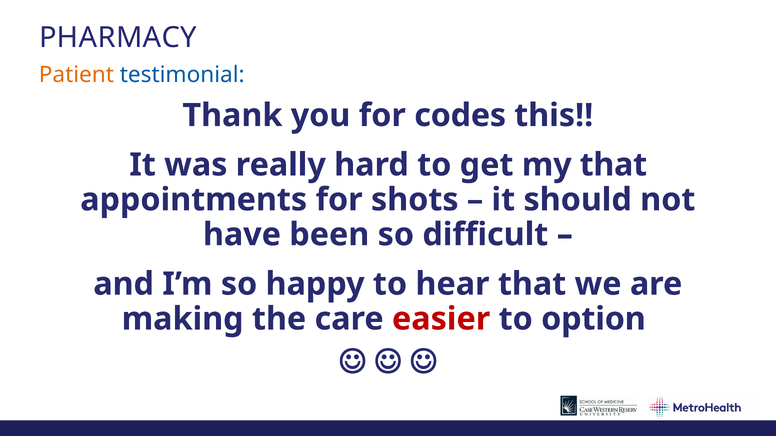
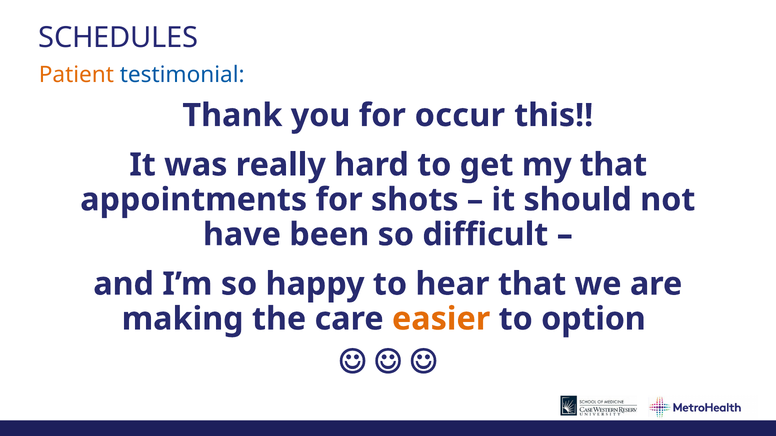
PHARMACY: PHARMACY -> SCHEDULES (118, 38)
codes: codes -> occur (460, 116)
easier colour: red -> orange (441, 319)
